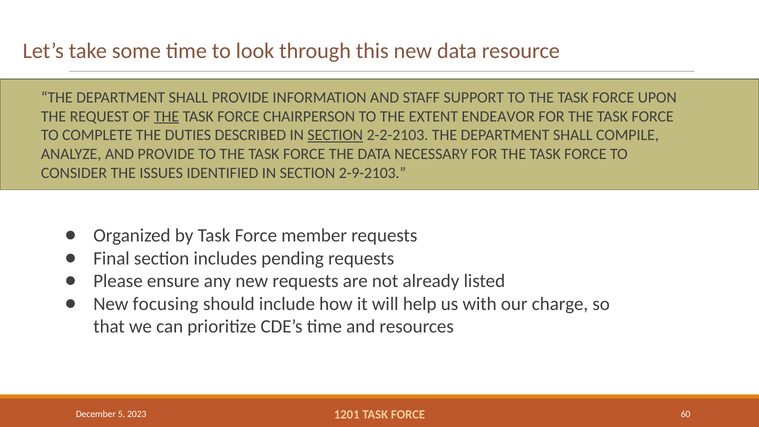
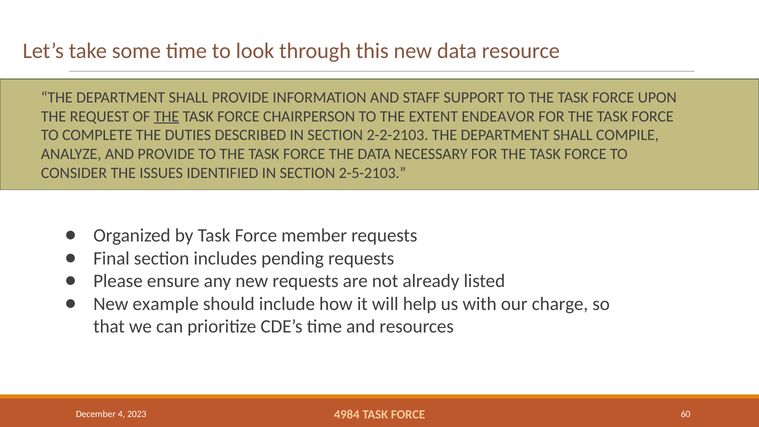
SECTION underline: present -> none (335, 135)
2-9-2103: 2-9-2103 -> 2-5-2103 (372, 173)
focusing: focusing -> example (166, 304)
5: 5 -> 4 (121, 414)
1201: 1201 -> 4984 (347, 414)
